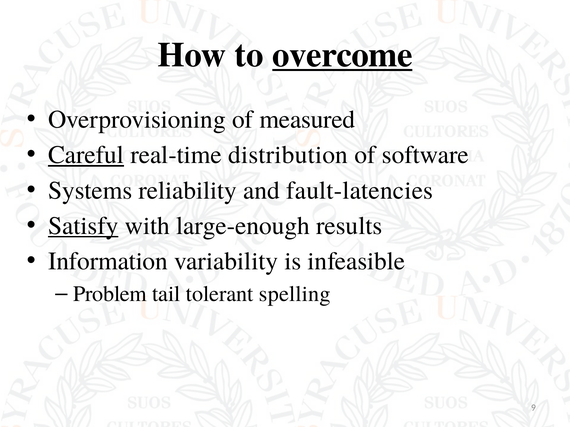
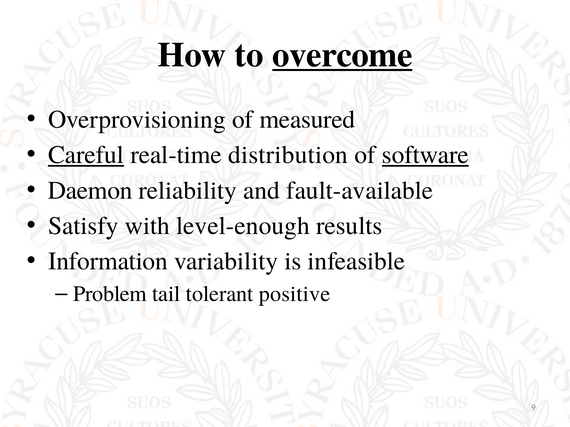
software underline: none -> present (425, 155)
Systems: Systems -> Daemon (90, 191)
fault-latencies: fault-latencies -> fault-available (360, 191)
Satisfy underline: present -> none (83, 226)
large-enough: large-enough -> level-enough (243, 226)
spelling: spelling -> positive (295, 294)
